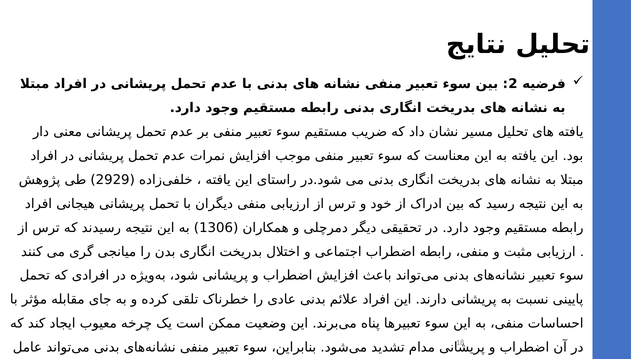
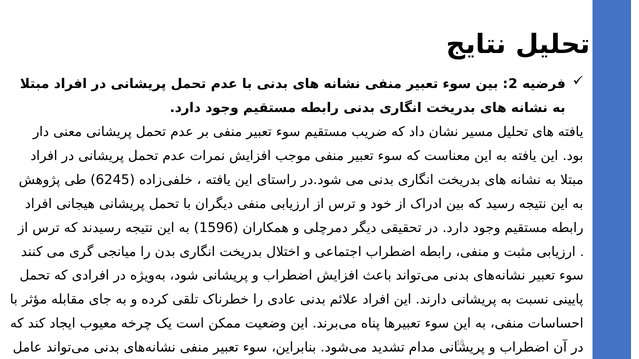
2929: 2929 -> 6245 (113, 180)
1306: 1306 -> 1596 (216, 228)
